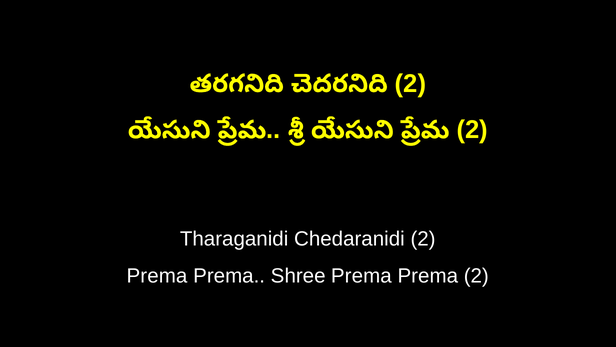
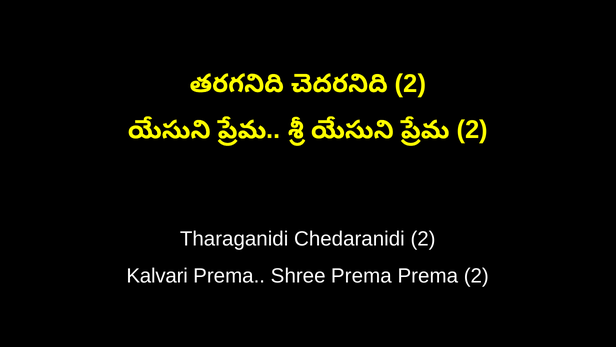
Prema: Prema -> Kalvari (157, 276)
